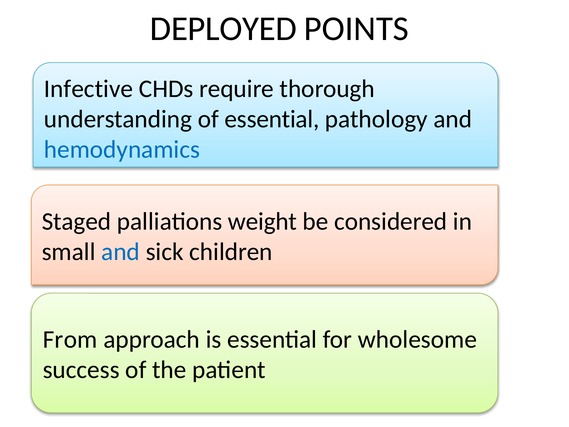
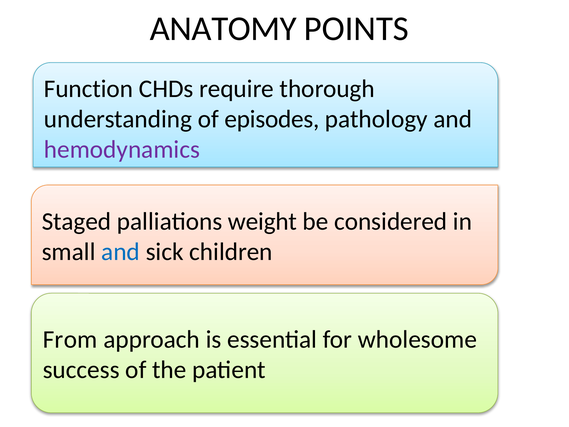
DEPLOYED: DEPLOYED -> ANATOMY (223, 29)
Infective: Infective -> Function (89, 89)
of essential: essential -> episodes (272, 119)
hemodynamics colour: blue -> purple (122, 149)
